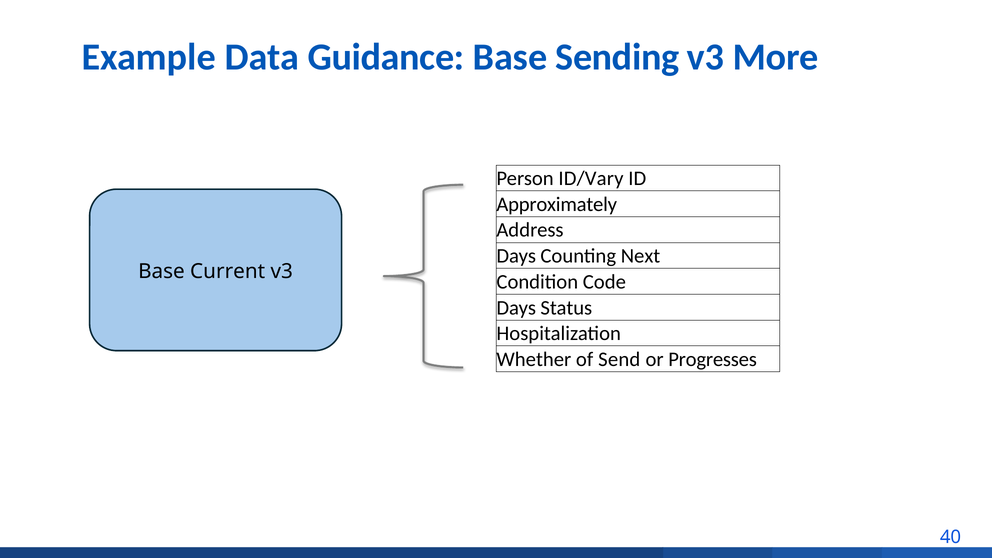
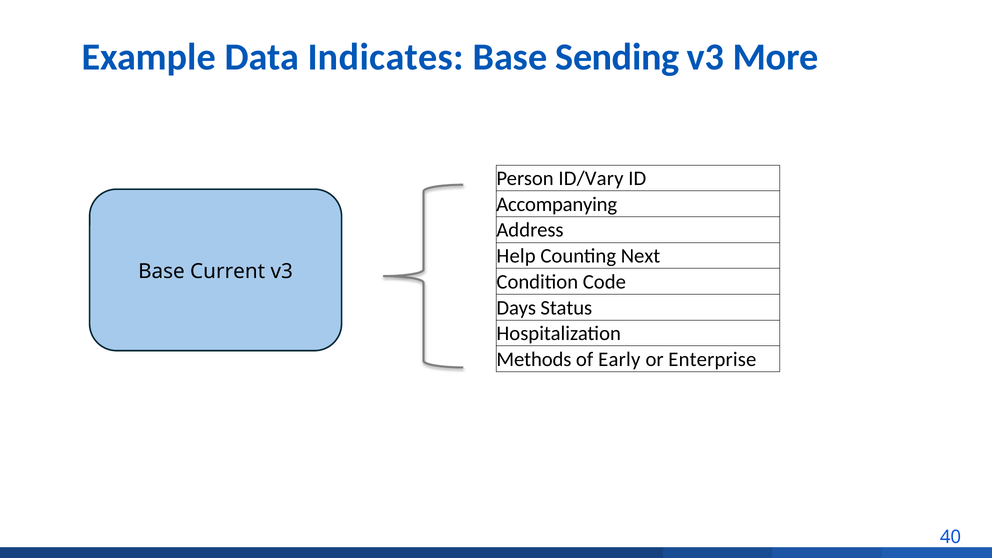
Guidance: Guidance -> Indicates (386, 57)
Approximately: Approximately -> Accompanying (557, 204)
Days: Days -> Help (516, 256)
Whether: Whether -> Methods (534, 359)
Send: Send -> Early (619, 359)
Progresses: Progresses -> Enterprise (712, 359)
